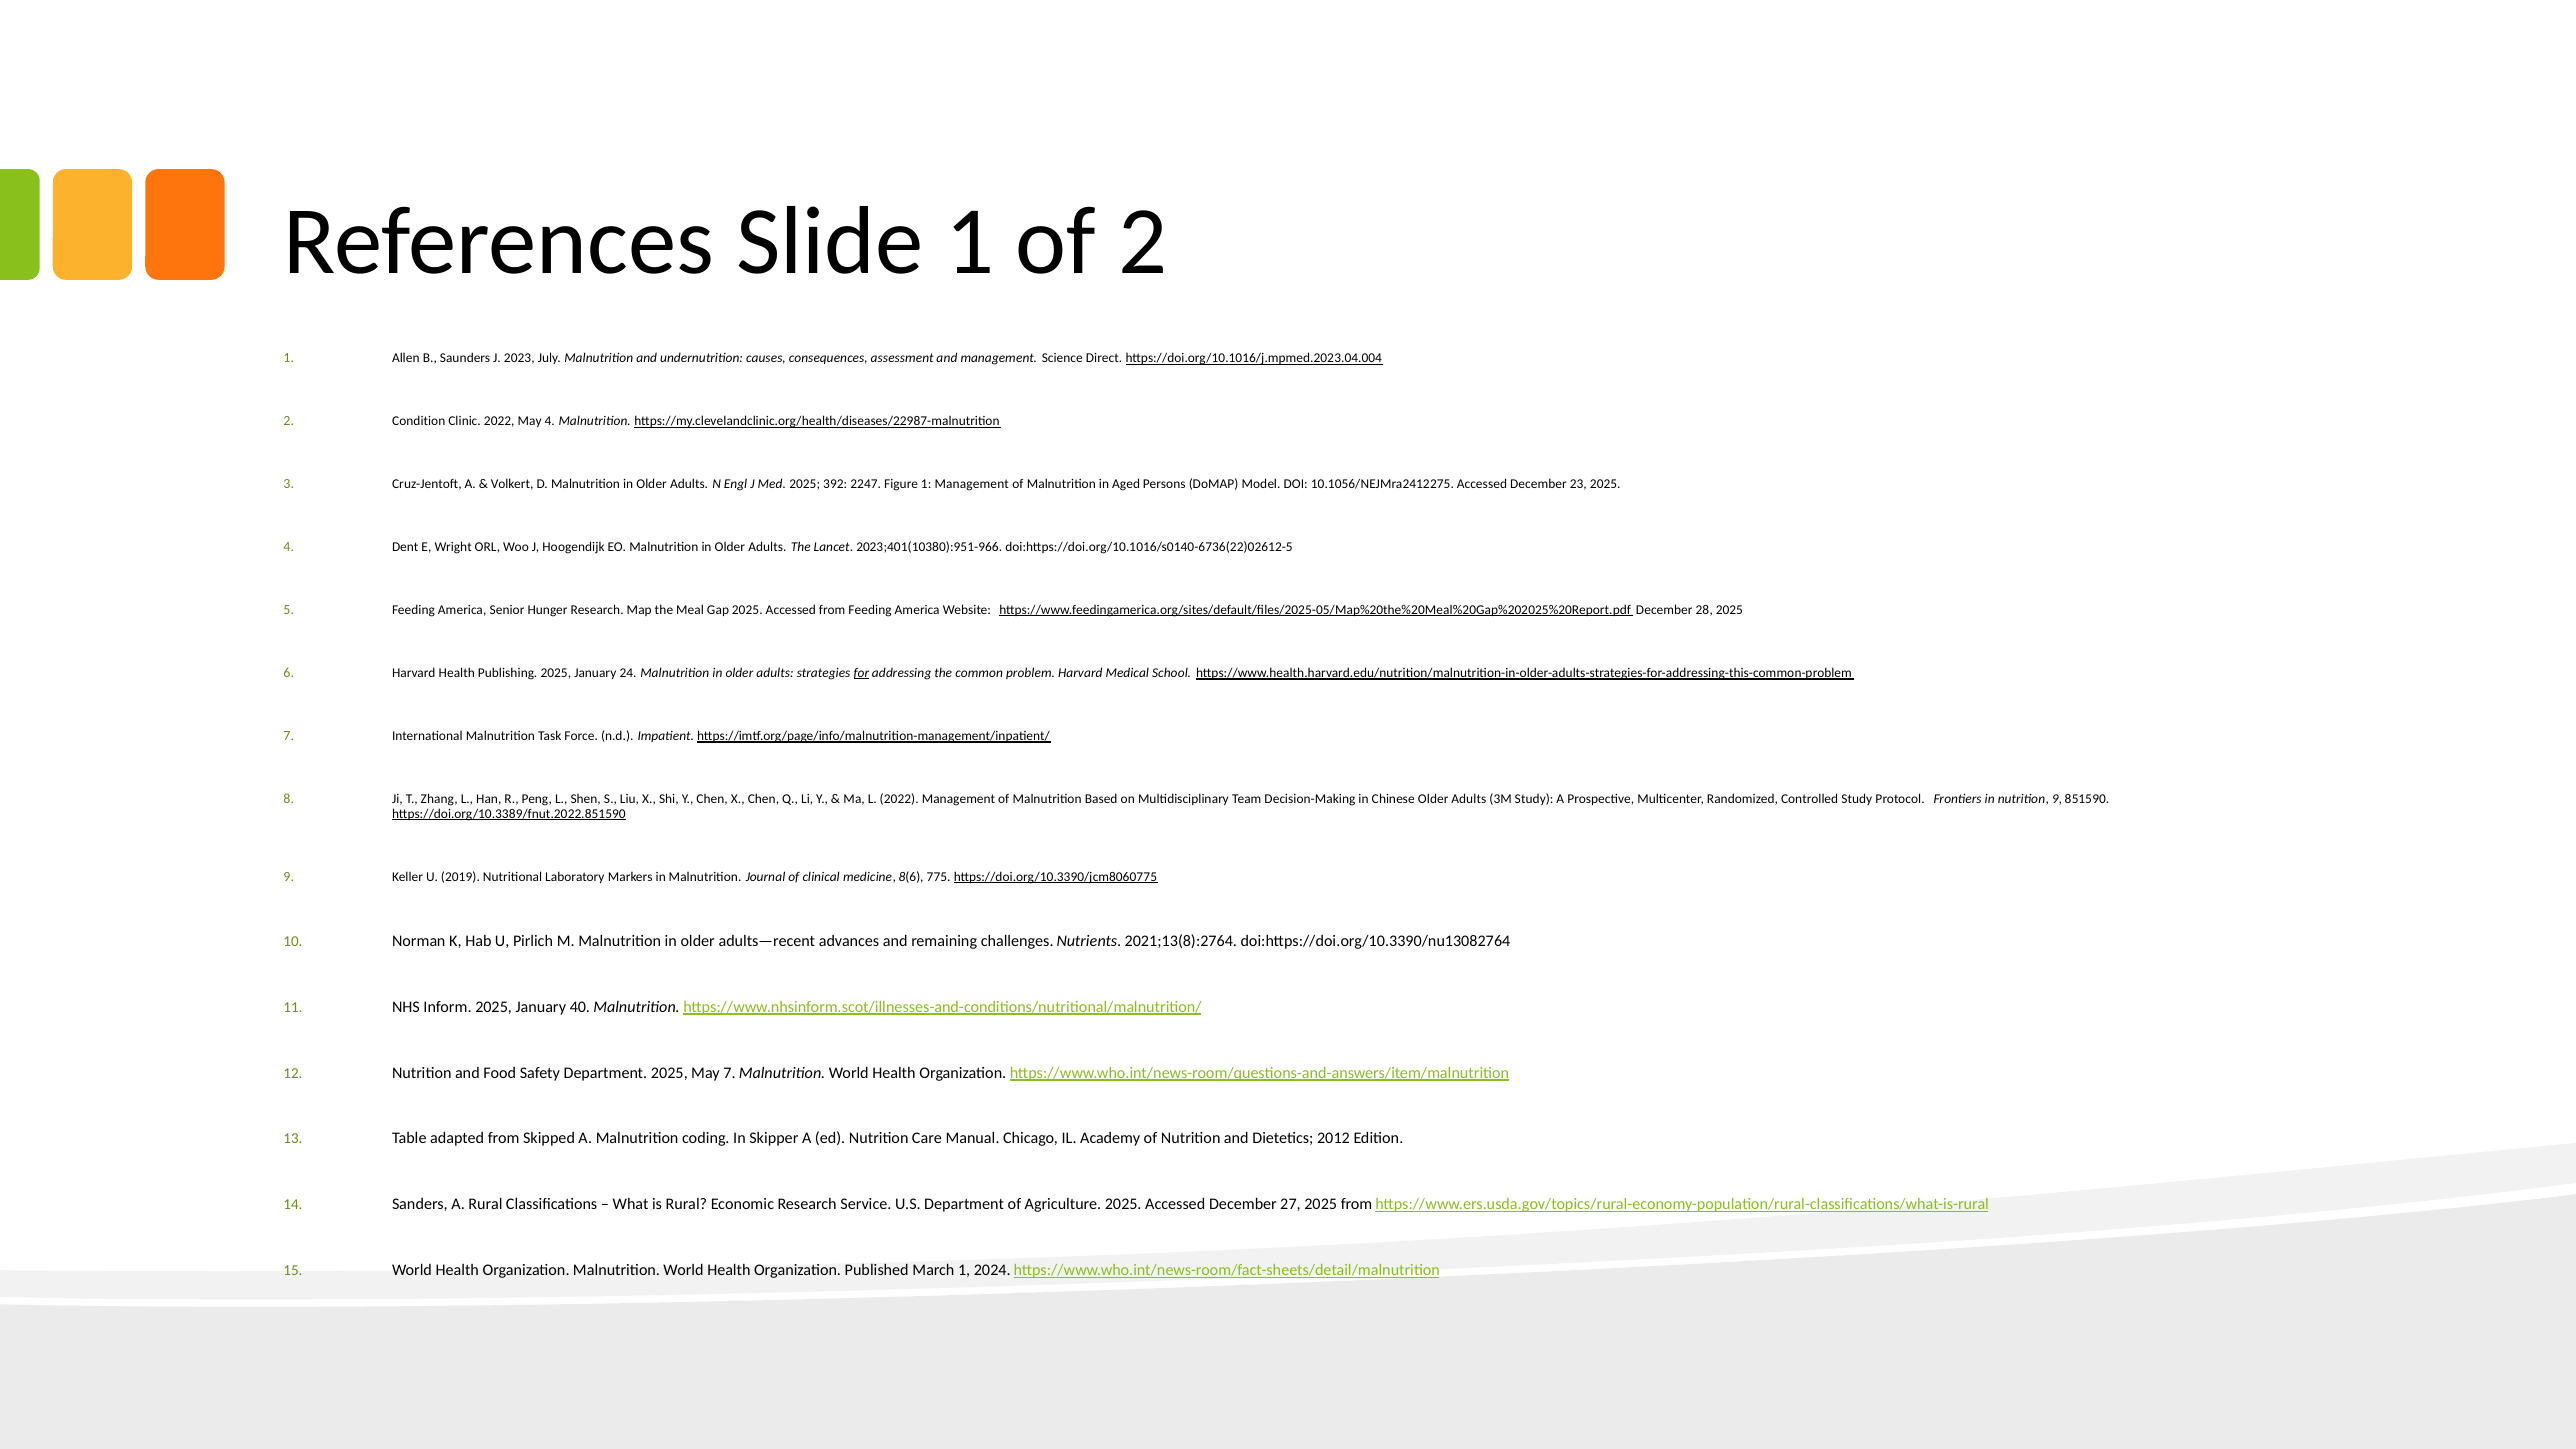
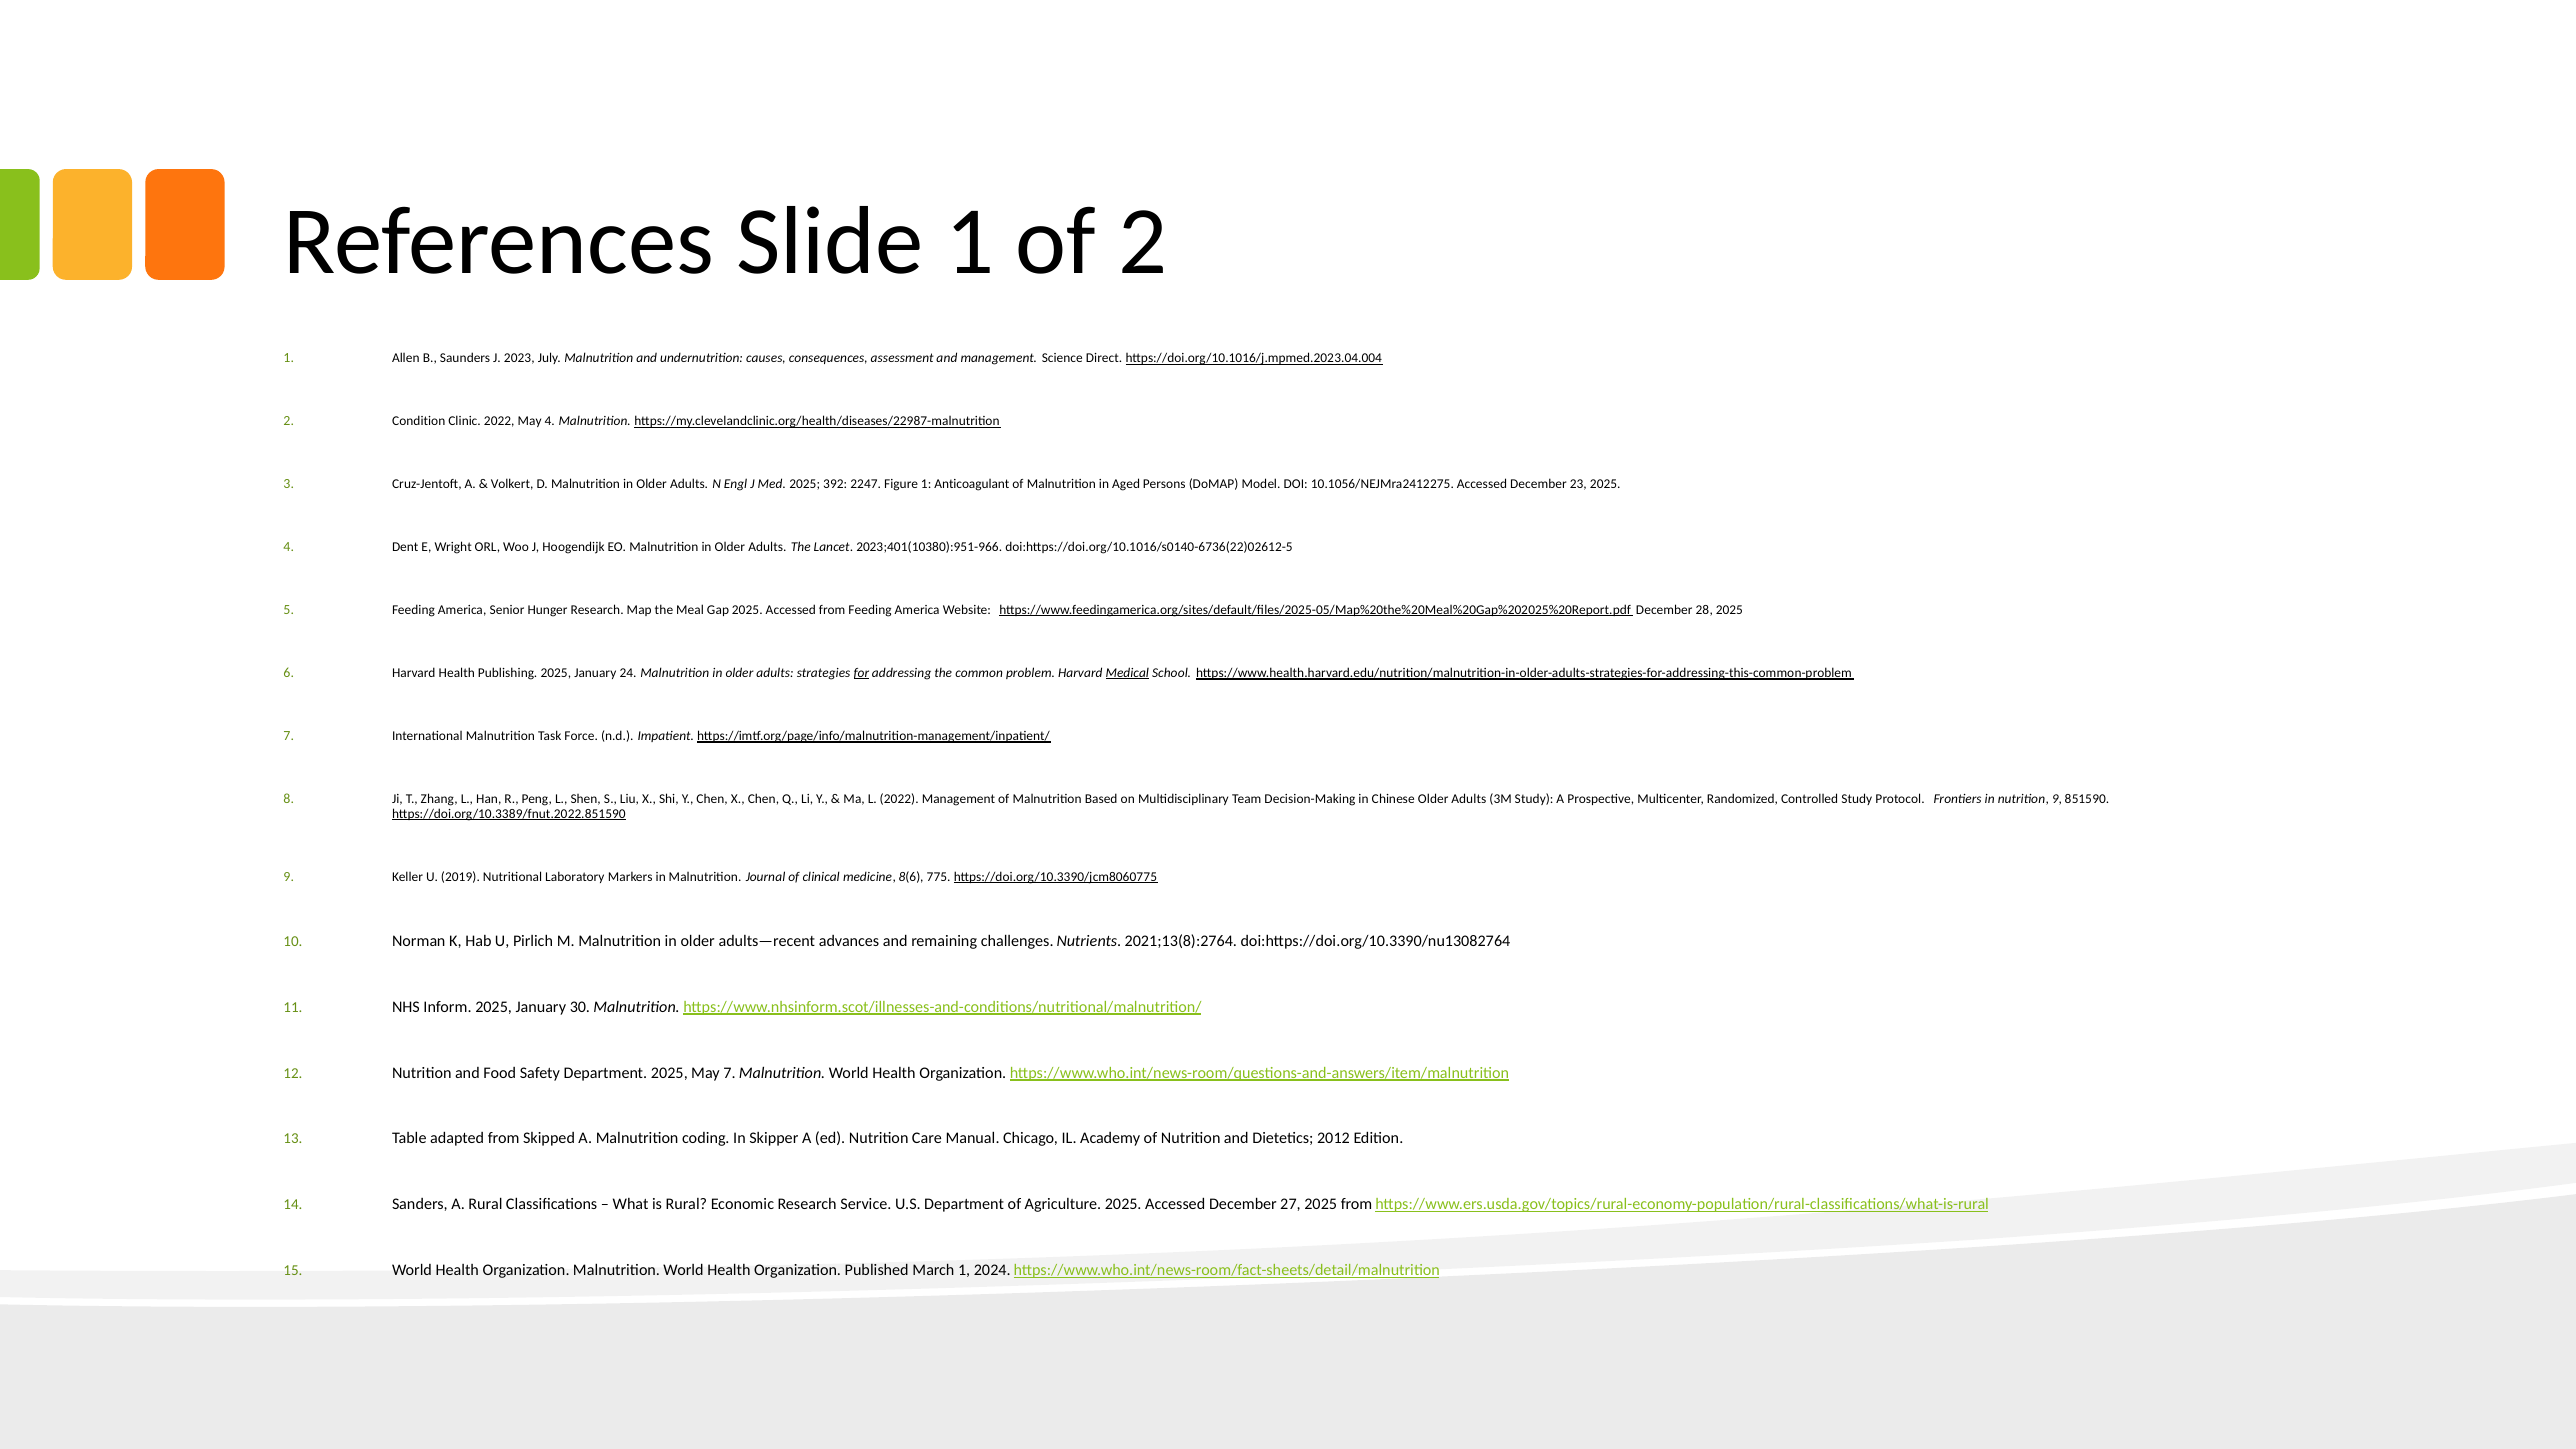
1 Management: Management -> Anticoagulant (972, 484)
Medical underline: none -> present (1127, 673)
40: 40 -> 30 (580, 1007)
